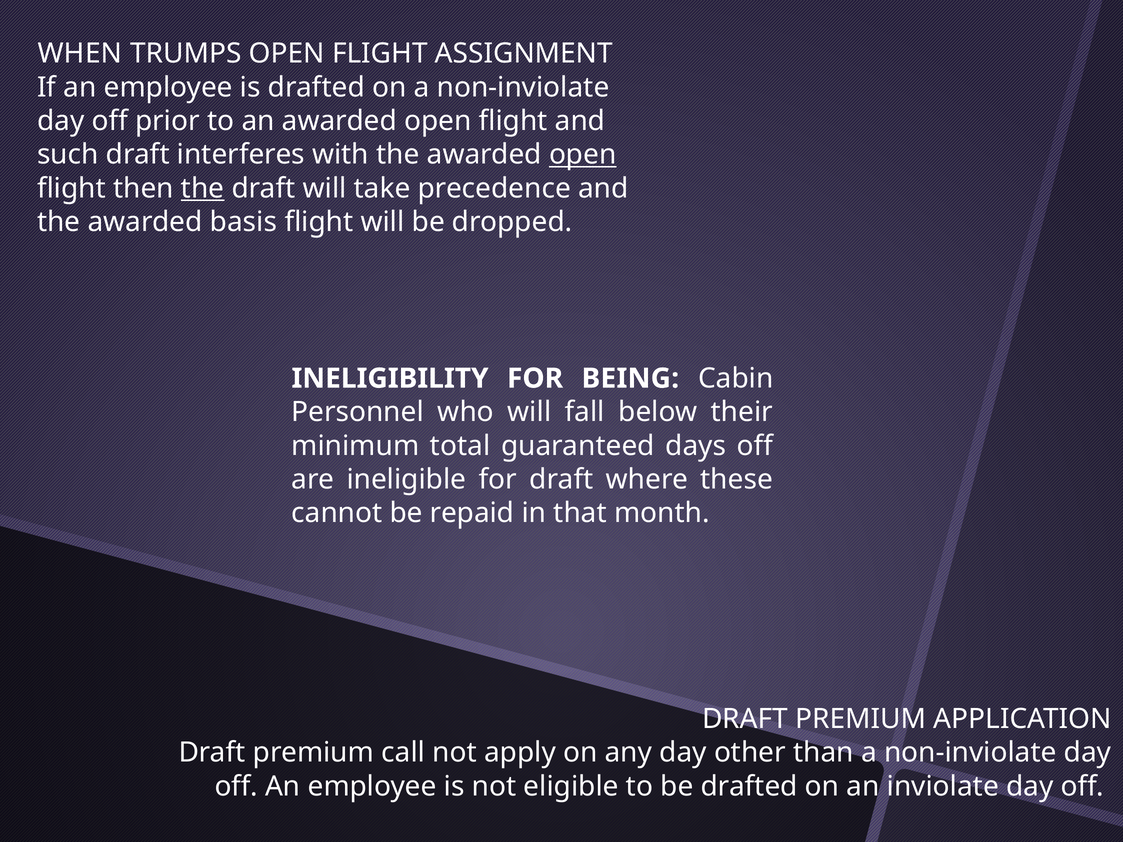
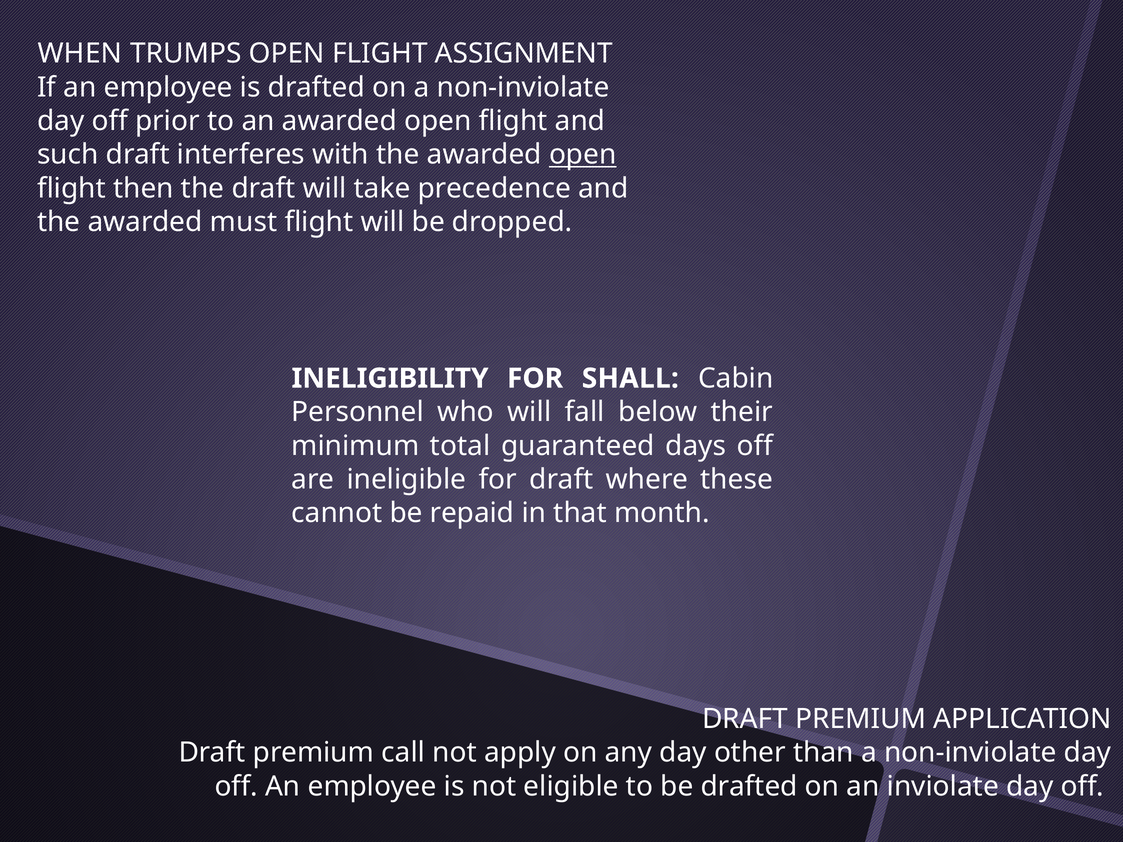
the underline: present -> none (203, 188)
basis: basis -> must (244, 222)
BEING: BEING -> SHALL (630, 379)
